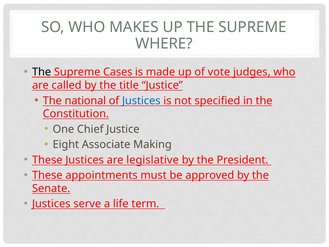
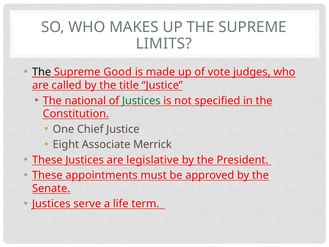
WHERE: WHERE -> LIMITS (164, 43)
Cases: Cases -> Good (118, 72)
Justices colour: blue -> green (141, 101)
Making: Making -> Merrick (153, 144)
